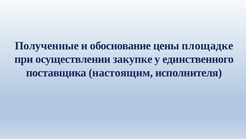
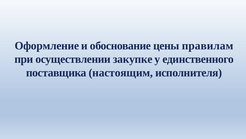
Полученные: Полученные -> Оформление (47, 45)
площадке: площадке -> правилам (208, 45)
